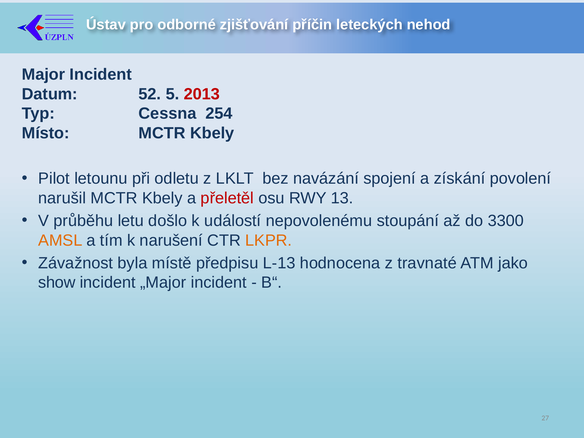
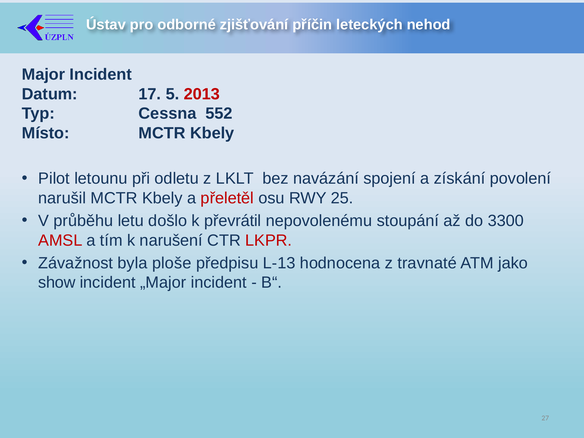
52: 52 -> 17 (150, 94)
254: 254 -> 552 (219, 114)
13: 13 -> 25 (342, 198)
událostí: událostí -> převrátil (233, 221)
AMSL colour: orange -> red (60, 240)
LKPR colour: orange -> red (269, 240)
místě: místě -> ploše (172, 263)
